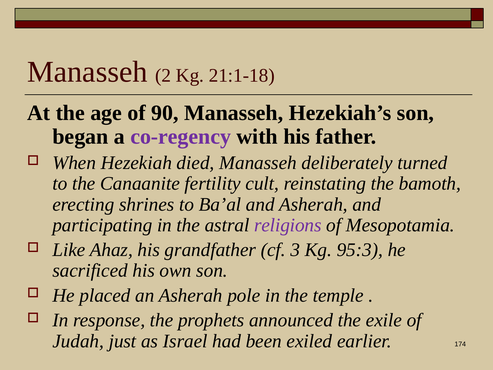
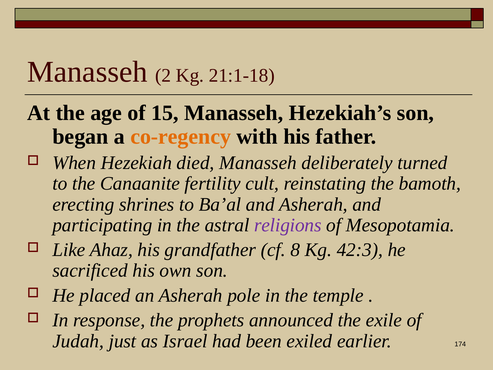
90: 90 -> 15 (165, 113)
co-regency colour: purple -> orange (181, 136)
3: 3 -> 8 (295, 250)
95:3: 95:3 -> 42:3 (360, 250)
